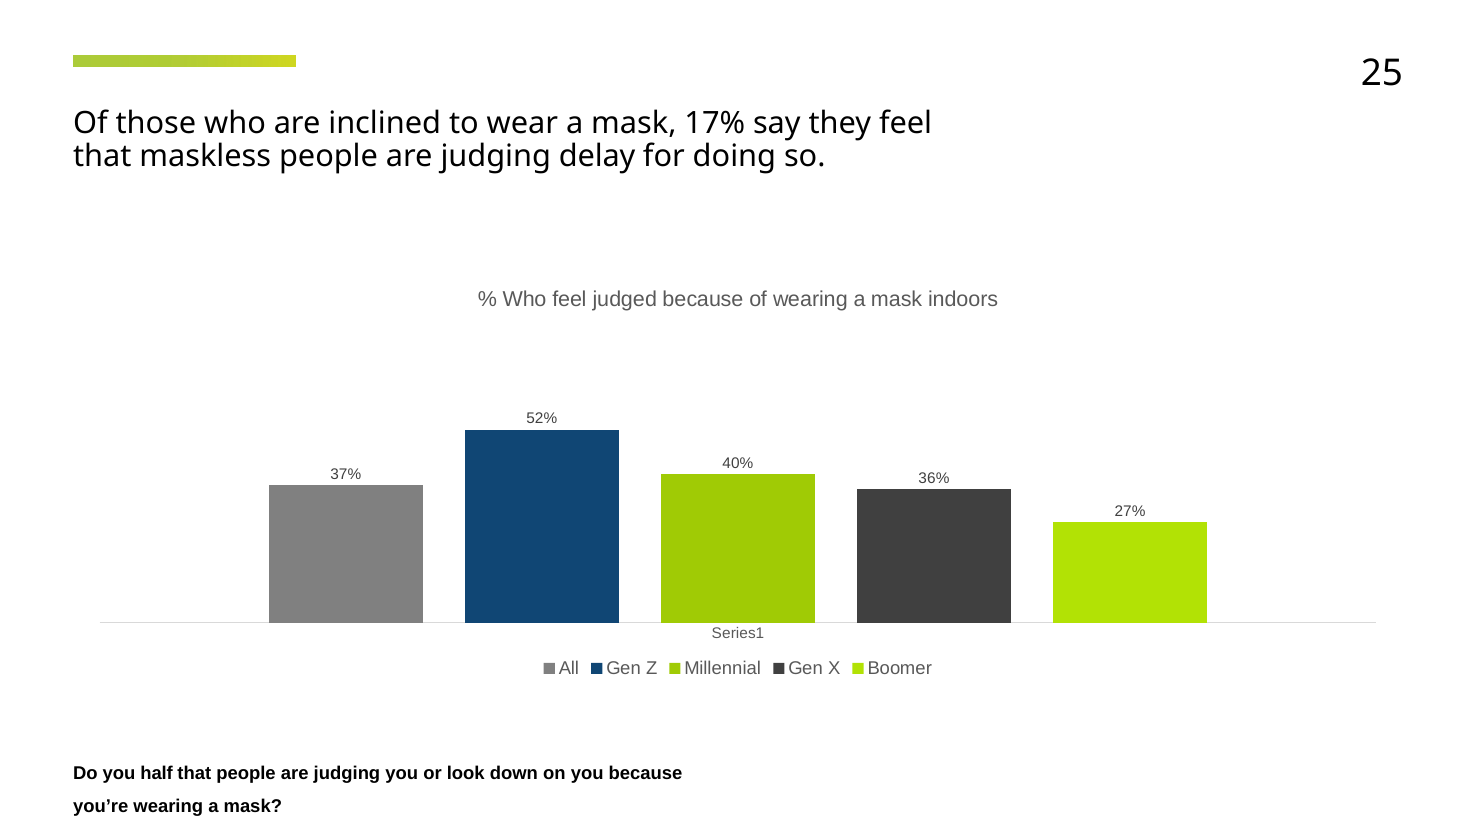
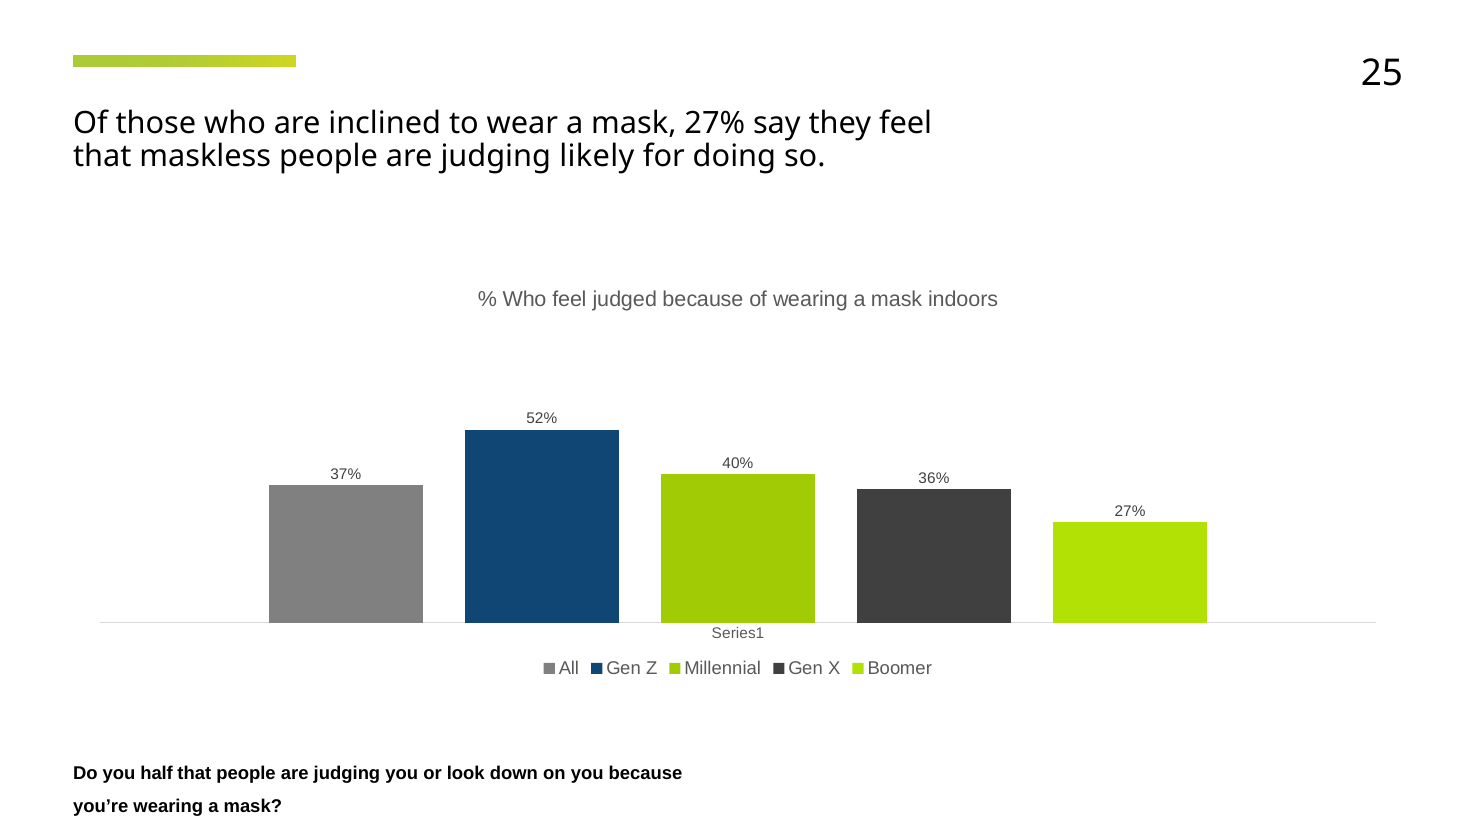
mask 17%: 17% -> 27% (715, 124)
delay: delay -> likely (597, 157)
